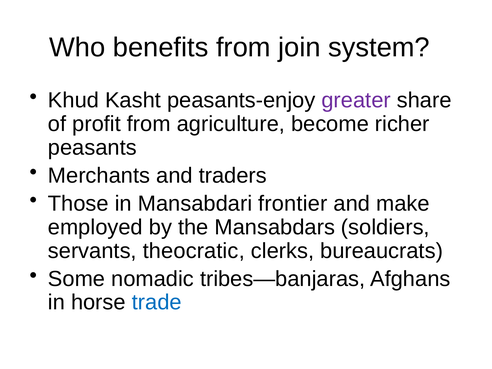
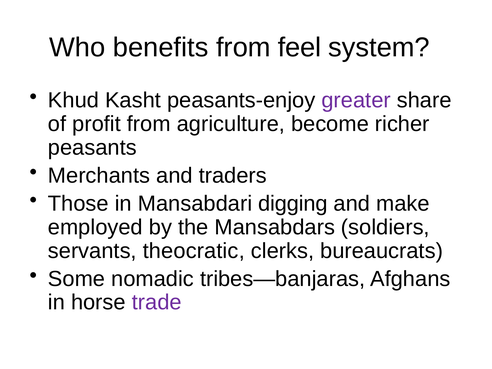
join: join -> feel (300, 47)
frontier: frontier -> digging (293, 204)
trade colour: blue -> purple (157, 302)
